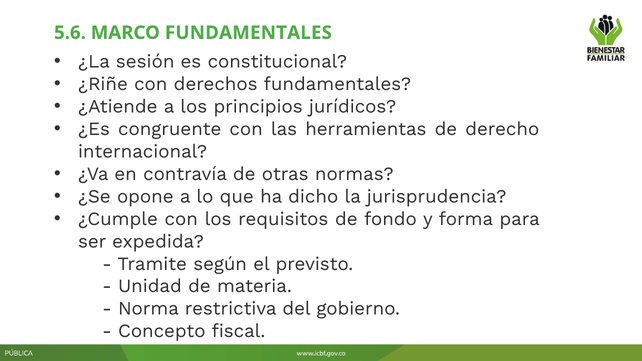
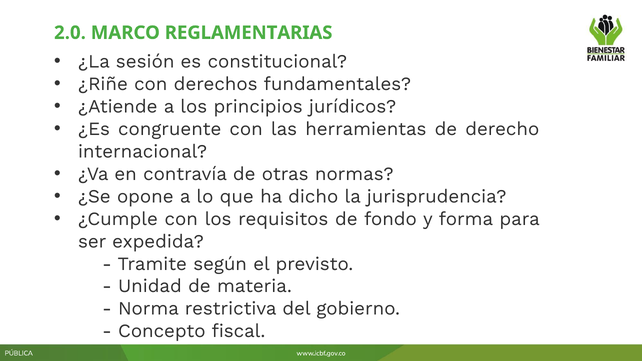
5.6: 5.6 -> 2.0 (70, 33)
MARCO FUNDAMENTALES: FUNDAMENTALES -> REGLAMENTARIAS (249, 33)
